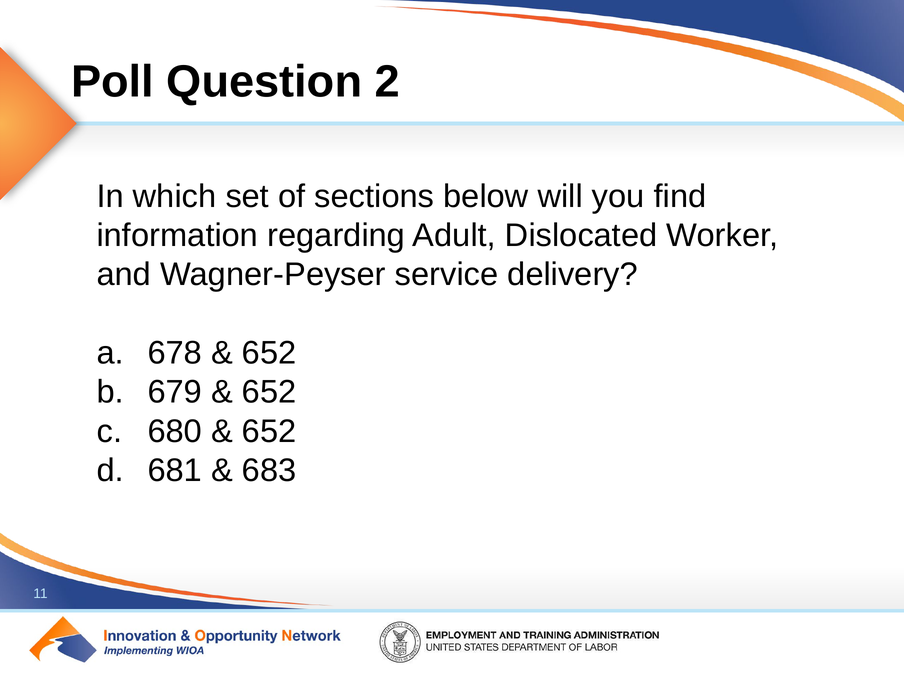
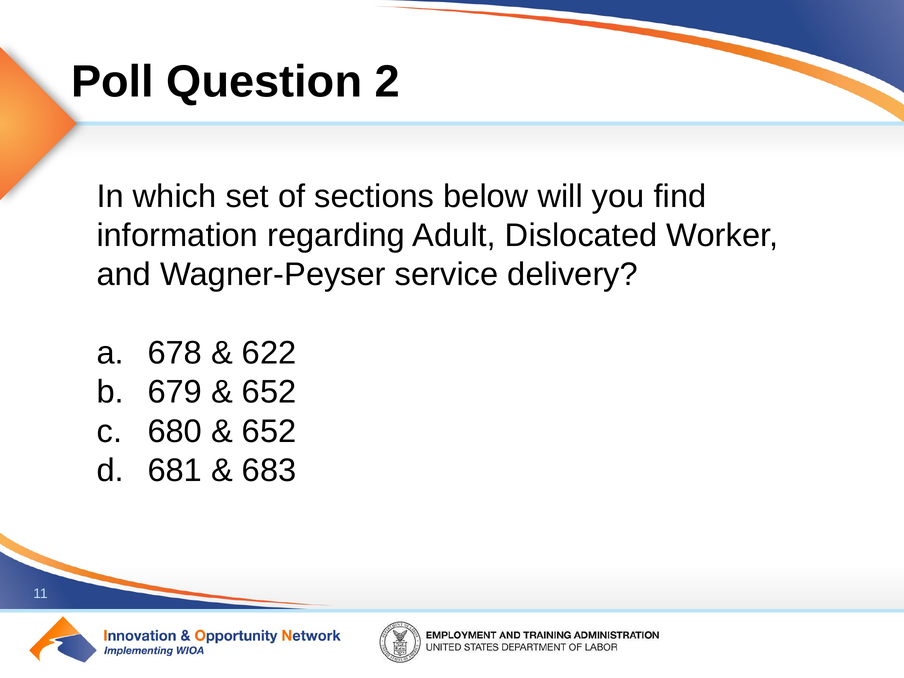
652: 652 -> 622 (269, 353)
